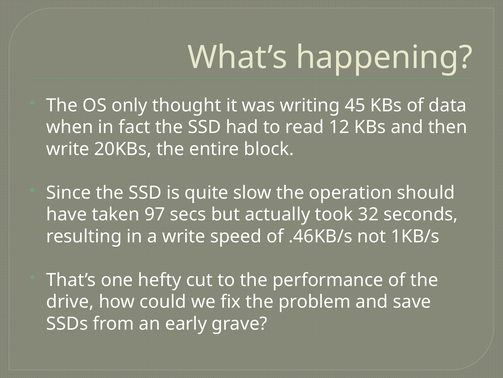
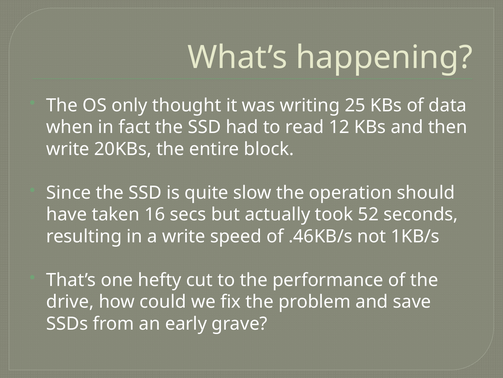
45: 45 -> 25 (355, 105)
97: 97 -> 16 (155, 214)
32: 32 -> 52 (368, 214)
